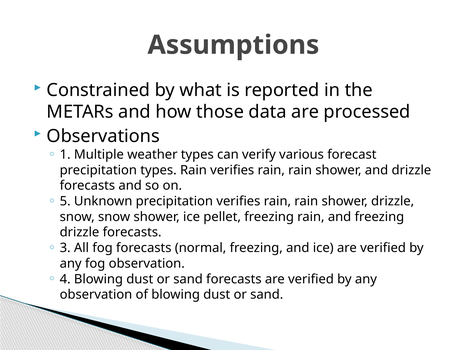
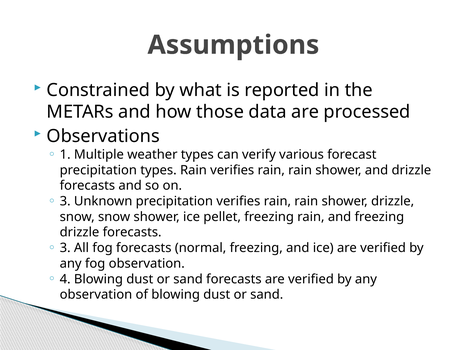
5: 5 -> 3 (65, 201)
